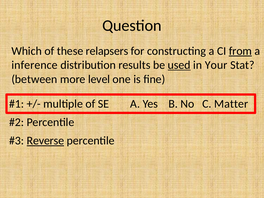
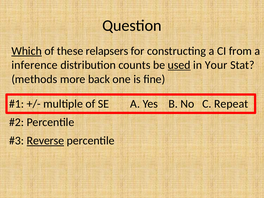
Which underline: none -> present (27, 51)
from underline: present -> none (240, 51)
results: results -> counts (134, 65)
between: between -> methods (34, 79)
level: level -> back (99, 79)
Matter: Matter -> Repeat (231, 104)
